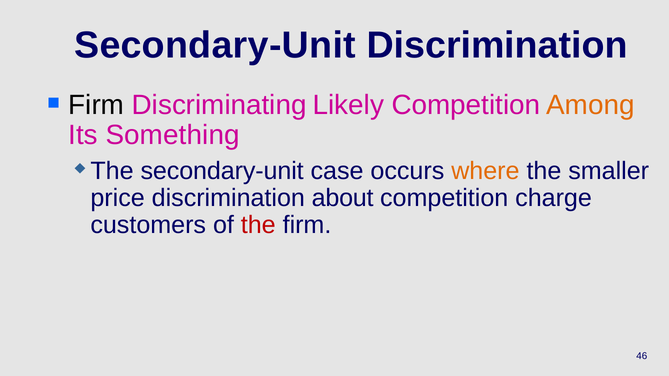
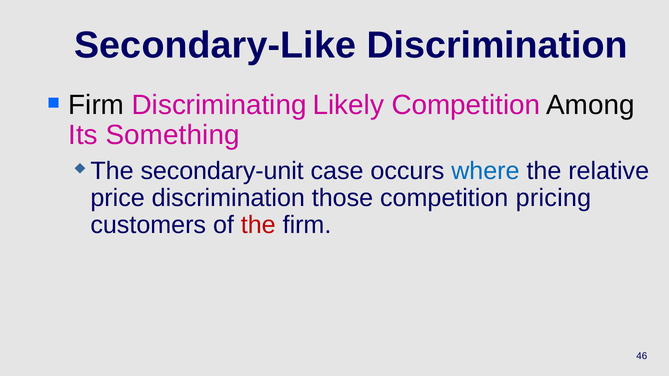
Secondary-Unit: Secondary-Unit -> Secondary-Like (215, 45)
Among colour: orange -> black (591, 105)
where colour: orange -> blue (485, 171)
smaller: smaller -> relative (609, 171)
about: about -> those (342, 198)
charge: charge -> pricing (553, 198)
